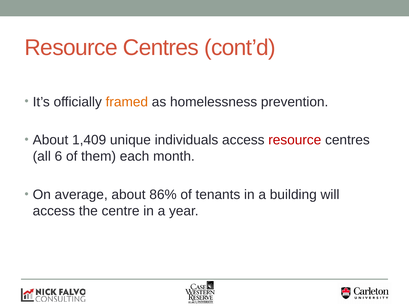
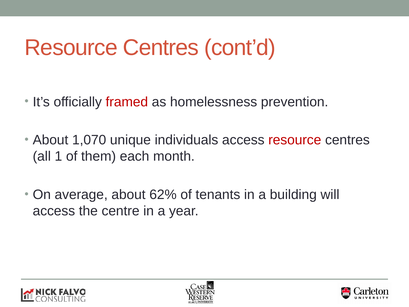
framed colour: orange -> red (127, 102)
1,409: 1,409 -> 1,070 (89, 140)
6: 6 -> 1 (58, 156)
86%: 86% -> 62% (163, 195)
